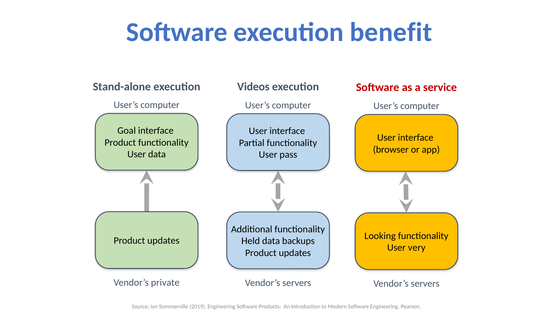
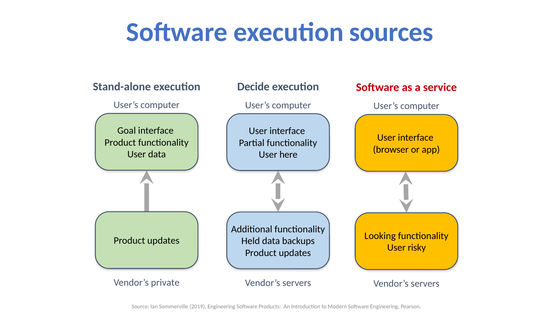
benefit: benefit -> sources (391, 32)
Videos: Videos -> Decide (253, 87)
pass: pass -> here (288, 155)
very: very -> risky (417, 248)
